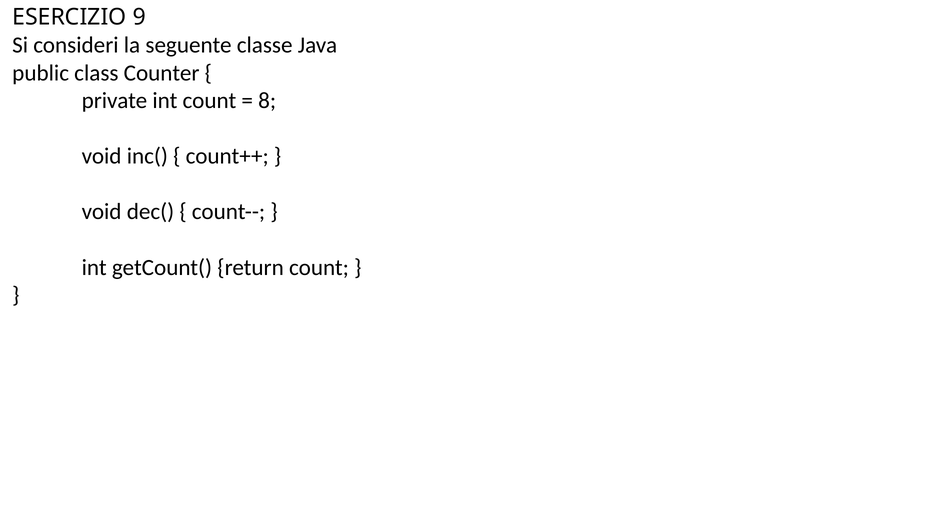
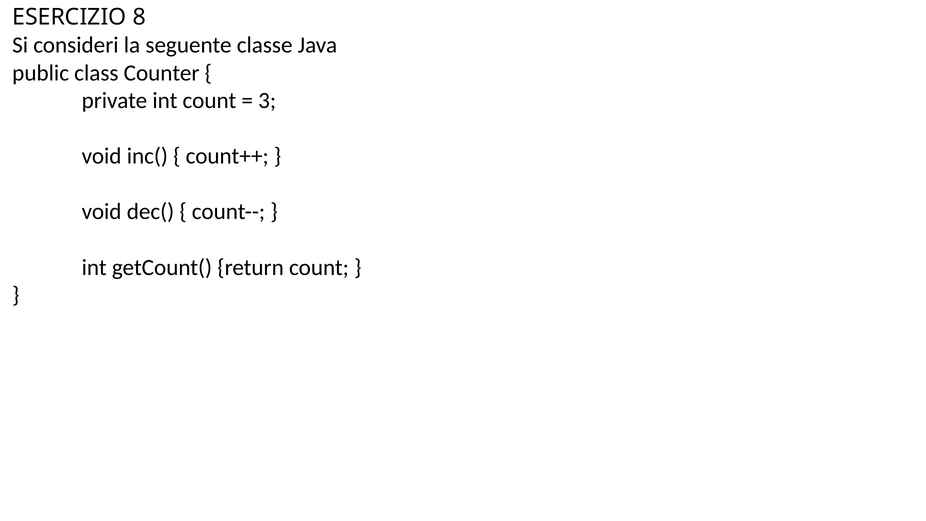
9: 9 -> 8 (139, 17)
8: 8 -> 3 (267, 101)
